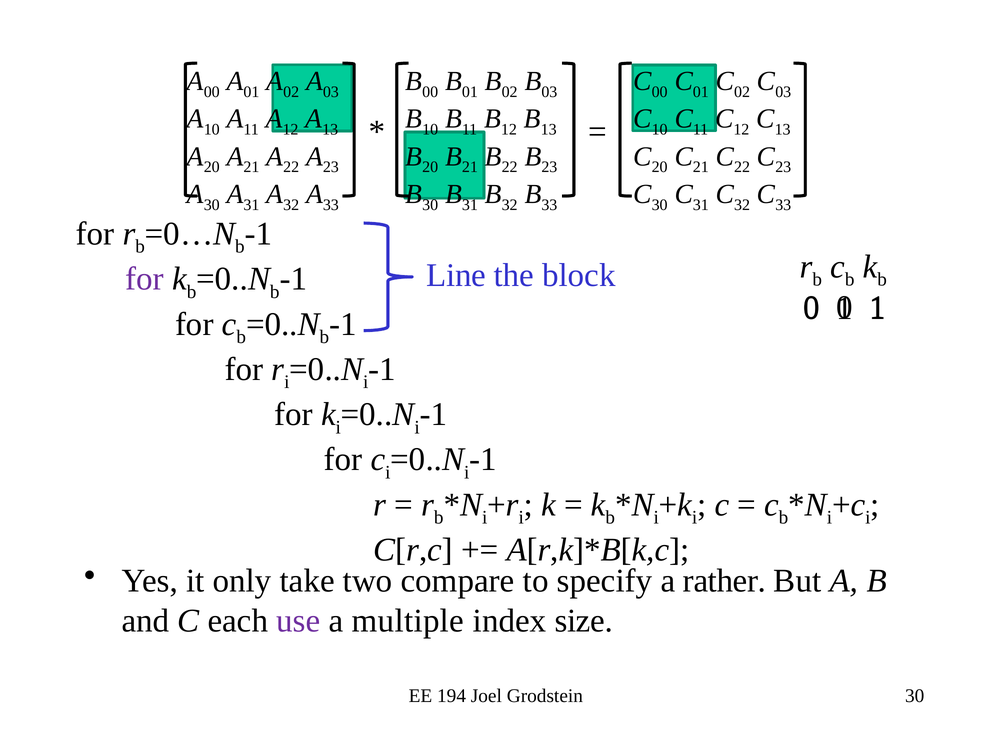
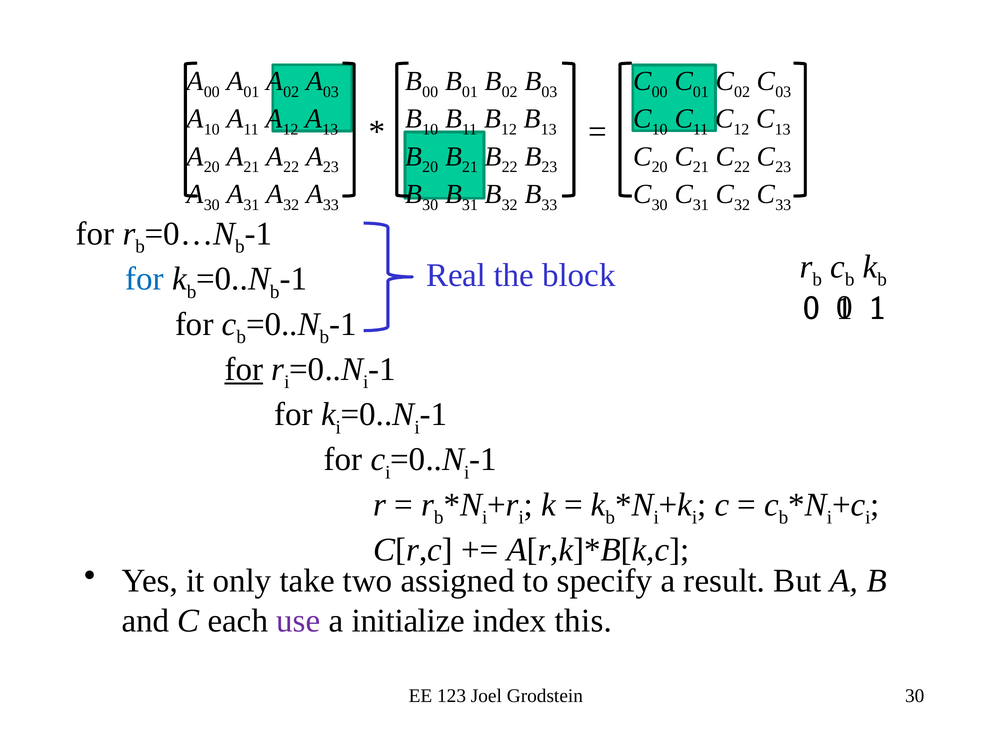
Line: Line -> Real (456, 275)
for colour: purple -> blue (145, 279)
for underline: none -> present (244, 369)
compare: compare -> assigned (458, 581)
rather: rather -> result (724, 581)
multiple: multiple -> initialize (408, 621)
size: size -> this (583, 621)
194: 194 -> 123 (452, 696)
